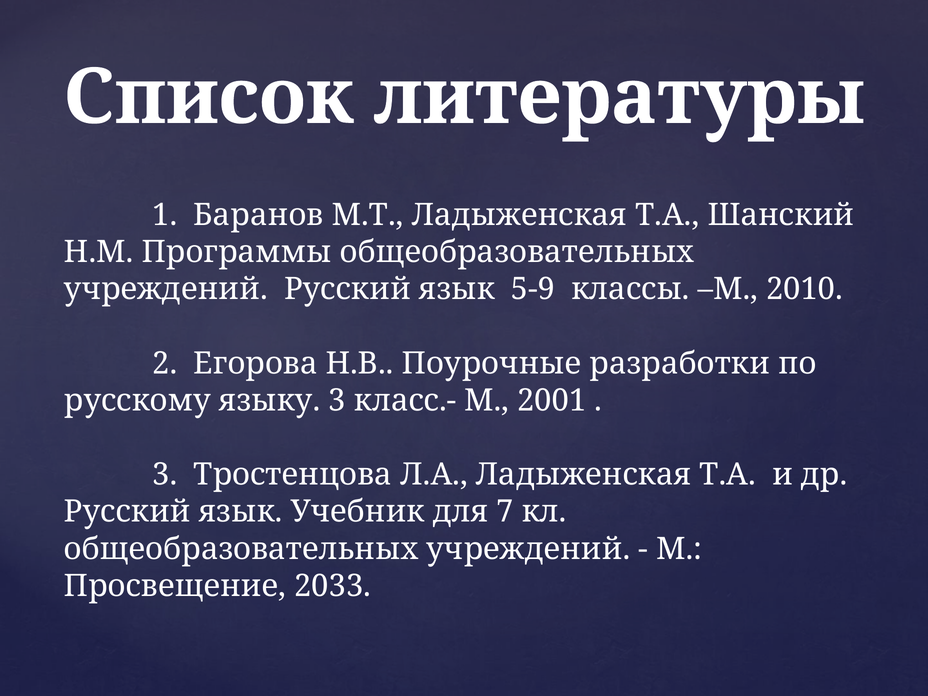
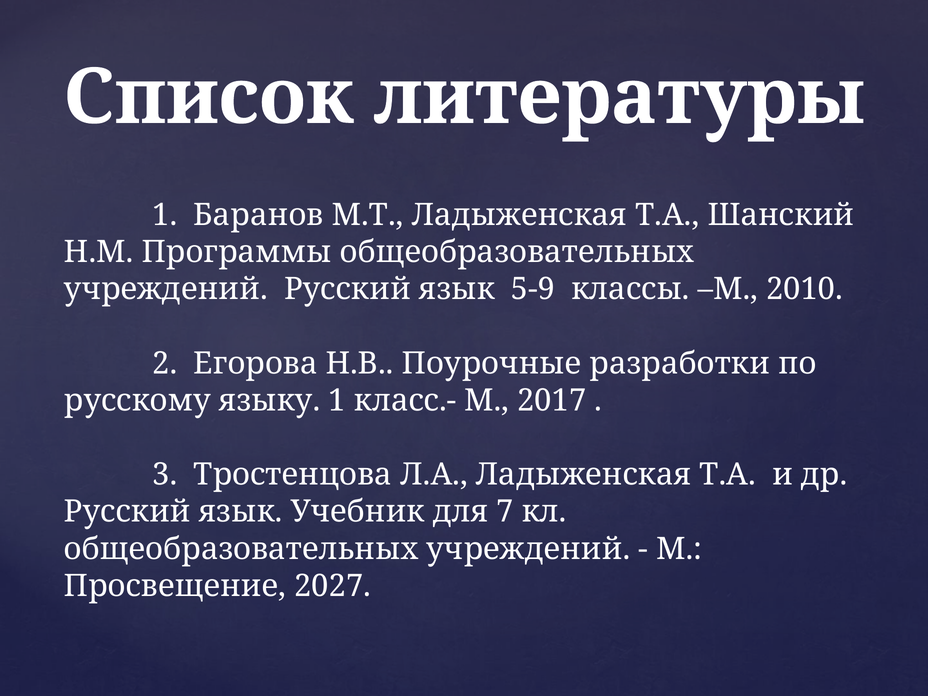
языку 3: 3 -> 1 (337, 400)
2001: 2001 -> 2017 (552, 400)
2033: 2033 -> 2027 (333, 586)
